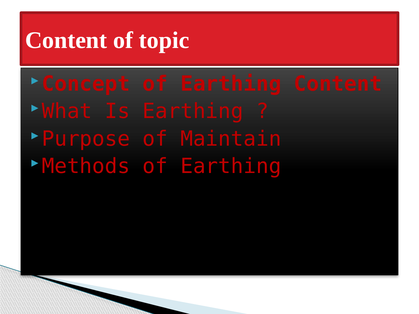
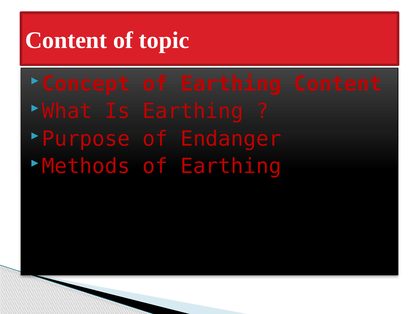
Maintain: Maintain -> Endanger (231, 139)
